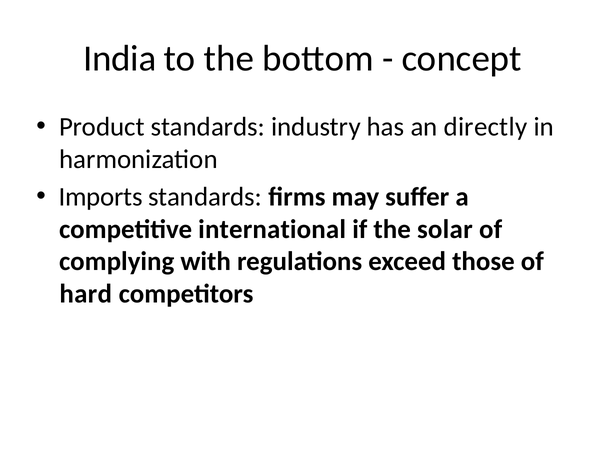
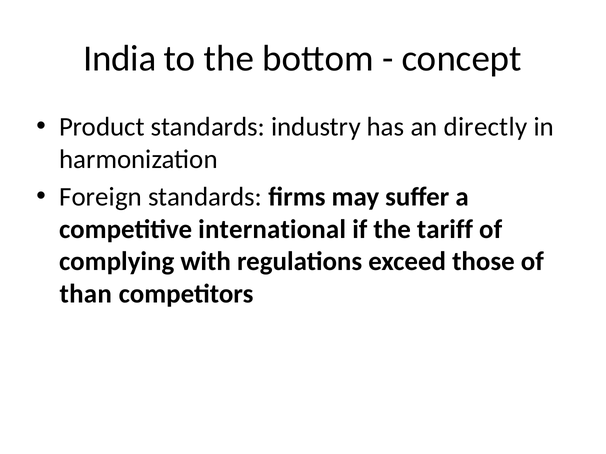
Imports: Imports -> Foreign (100, 197)
solar: solar -> tariff (445, 230)
hard: hard -> than (86, 294)
